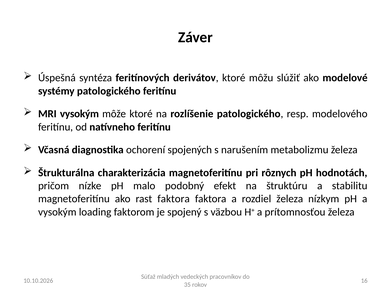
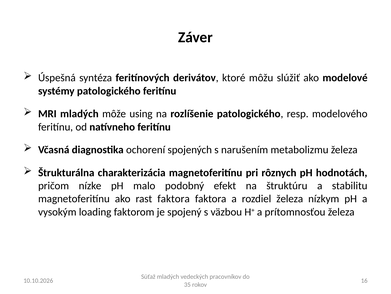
MRI vysokým: vysokým -> mladých (79, 114)
môže ktoré: ktoré -> using (141, 114)
